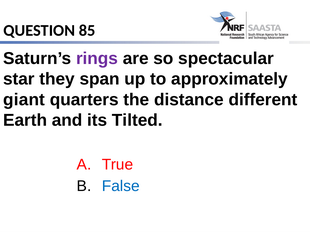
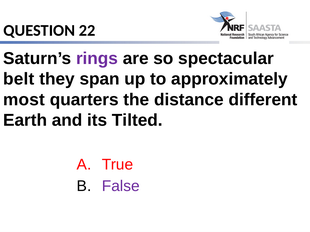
85: 85 -> 22 (87, 31)
star: star -> belt (19, 79)
giant: giant -> most (24, 100)
False colour: blue -> purple (121, 186)
